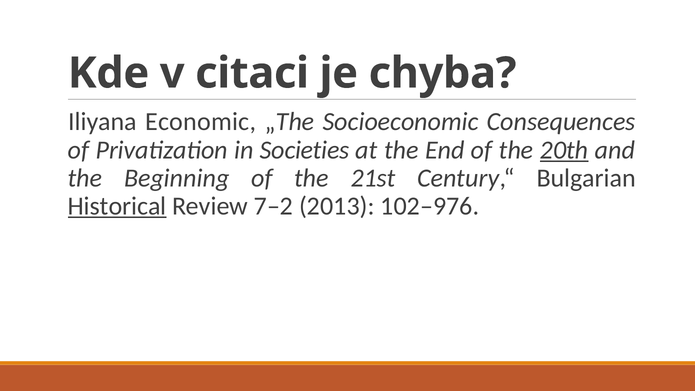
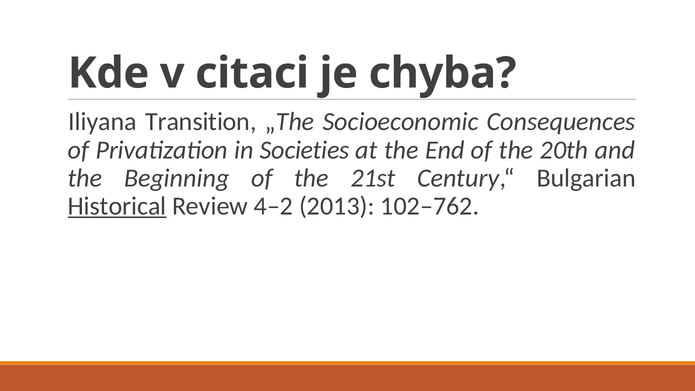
Economic: Economic -> Transition (201, 122)
20th underline: present -> none (564, 150)
7–2: 7–2 -> 4–2 (274, 206)
102–976: 102–976 -> 102–762 (430, 206)
